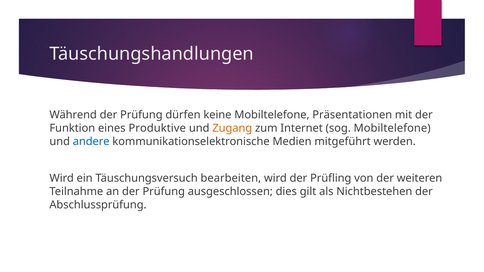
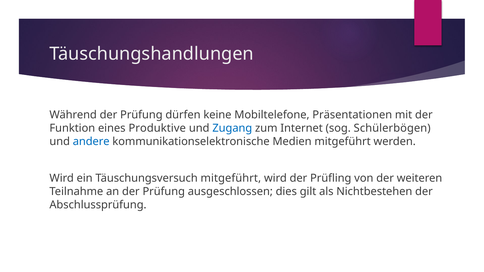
Zugang colour: orange -> blue (232, 128)
sog Mobiltelefone: Mobiltelefone -> Schülerbögen (392, 128)
Täuschungsversuch bearbeiten: bearbeiten -> mitgeführt (231, 178)
